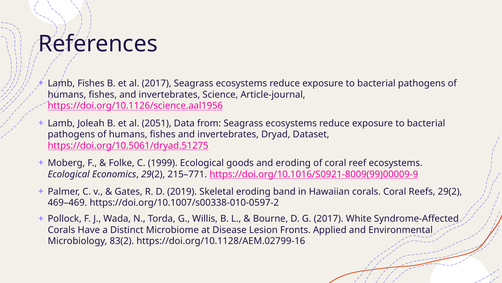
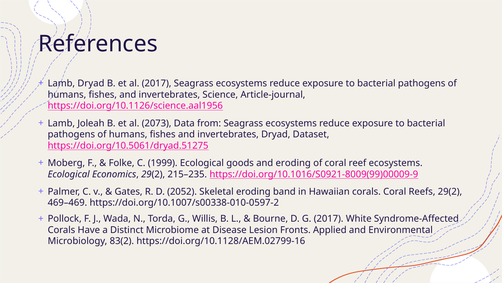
Lamb Fishes: Fishes -> Dryad (91, 83)
2051: 2051 -> 2073 (157, 123)
215–771: 215–771 -> 215–235 (187, 174)
2019: 2019 -> 2052 (182, 191)
